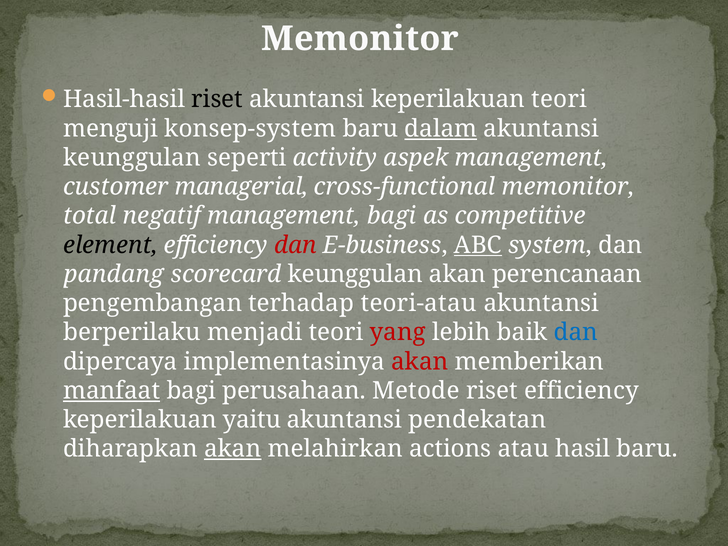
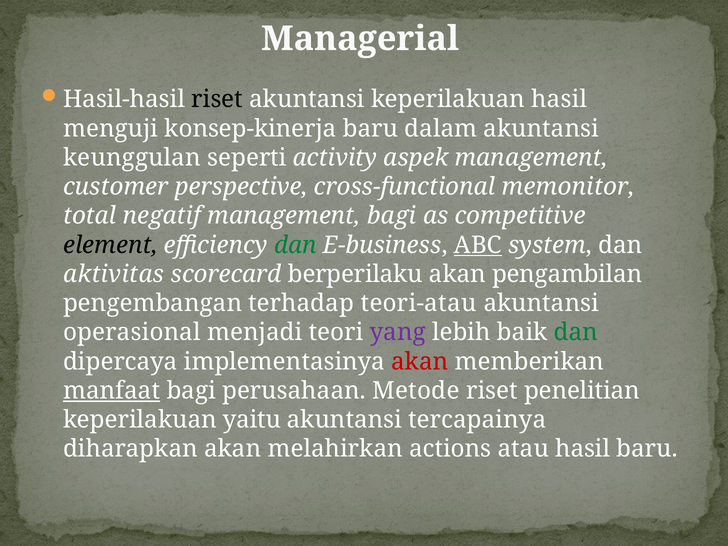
Memonitor: Memonitor -> Managerial (360, 39)
keperilakuan teori: teori -> hasil (559, 99)
konsep-system: konsep-system -> konsep-kinerja (250, 129)
dalam underline: present -> none (441, 129)
managerial: managerial -> perspective (241, 187)
dan colour: red -> green (295, 245)
pandang: pandang -> aktivitas (114, 274)
scorecard keunggulan: keunggulan -> berperilaku (355, 274)
perencanaan: perencanaan -> pengambilan (567, 274)
berperilaku: berperilaku -> operasional (132, 332)
yang colour: red -> purple (398, 332)
dan colour: blue -> green (576, 332)
riset efficiency: efficiency -> penelitian (582, 391)
pendekatan: pendekatan -> tercapainya (477, 420)
akan underline: present -> none (233, 449)
